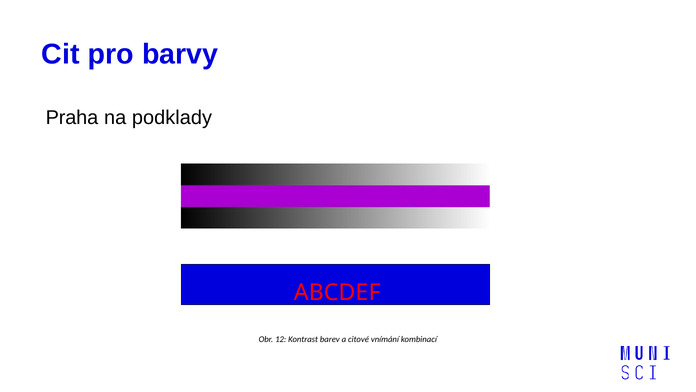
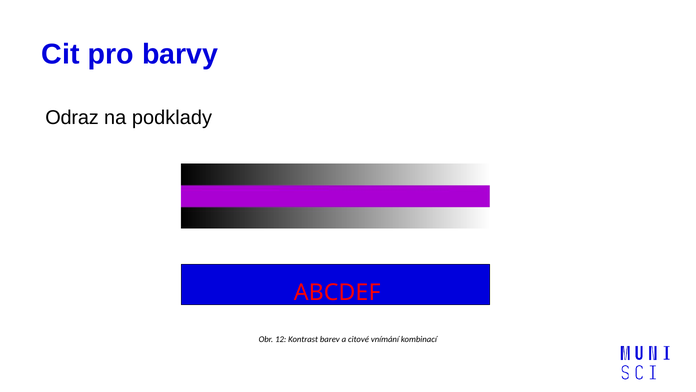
Praha: Praha -> Odraz (72, 118)
